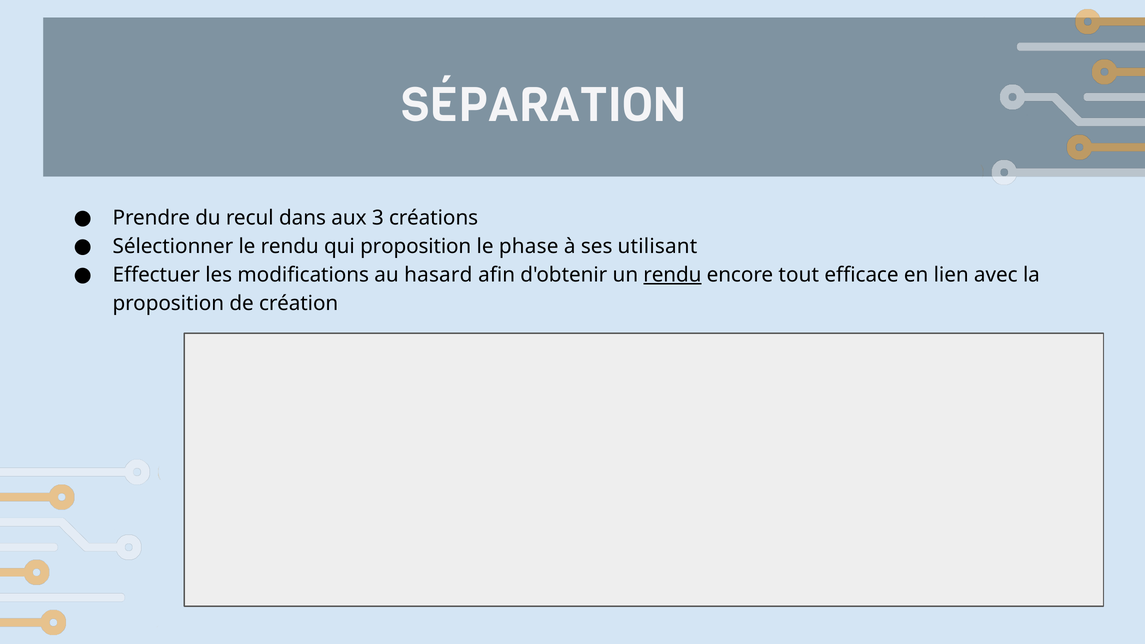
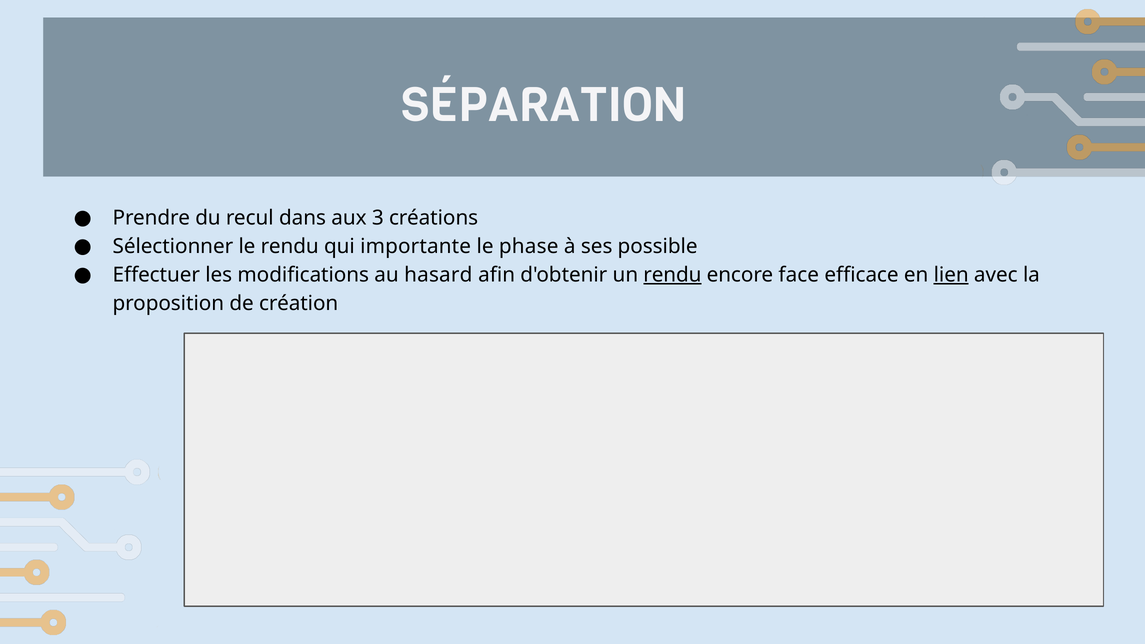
qui proposition: proposition -> importante (416, 246)
utilisant: utilisant -> possible (658, 246)
tout: tout -> face (799, 275)
lien underline: none -> present (951, 275)
